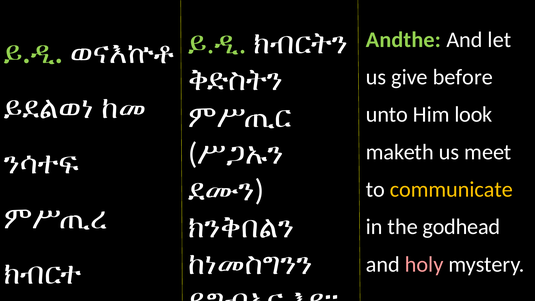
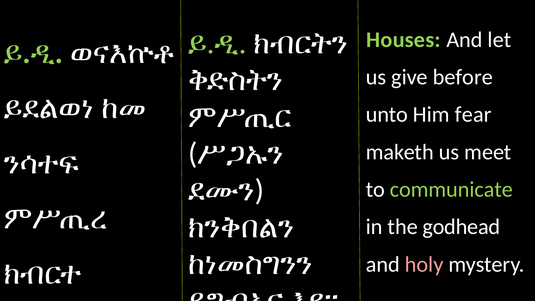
Andthe: Andthe -> Houses (403, 40)
look: look -> fear (473, 115)
communicate colour: yellow -> light green (451, 189)
